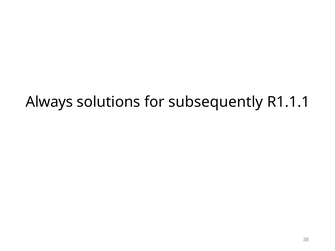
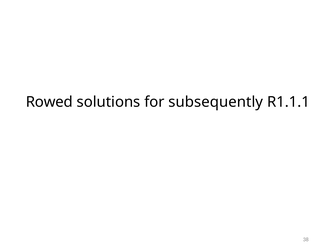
Always: Always -> Rowed (49, 102)
